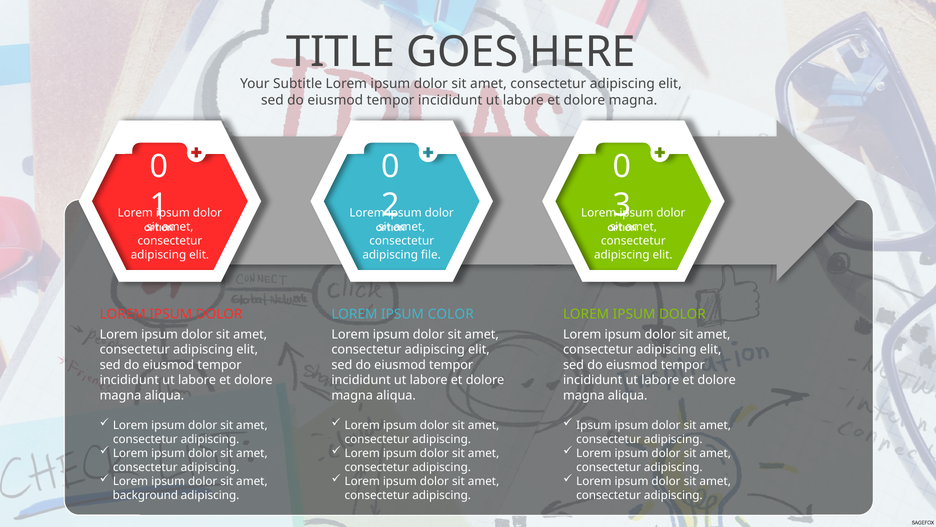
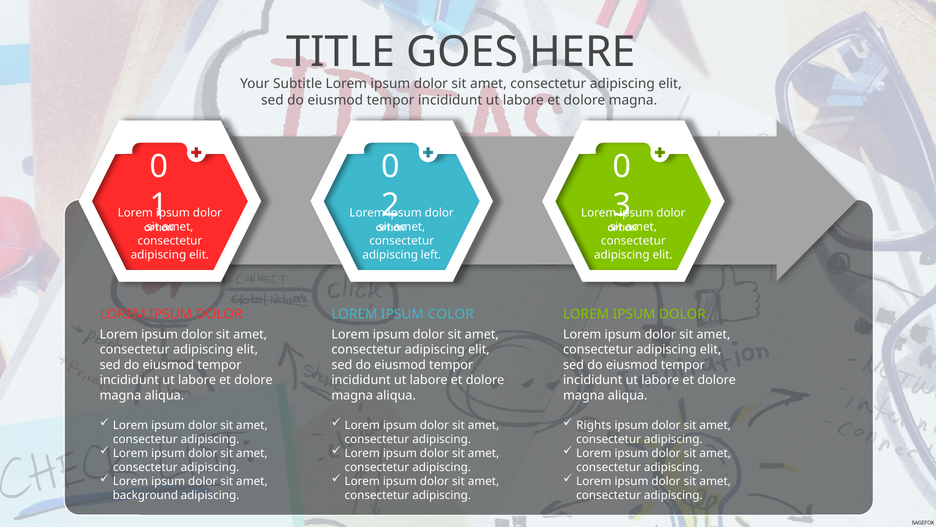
file: file -> left (431, 255)
Ipsum: Ipsum -> Rights (594, 425)
